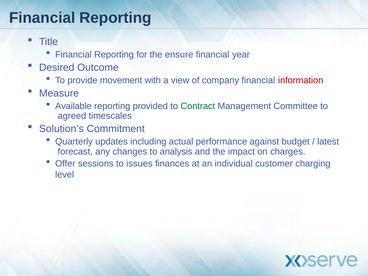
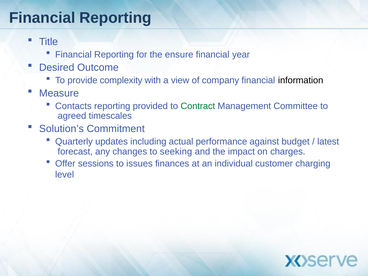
movement: movement -> complexity (121, 80)
information colour: red -> black (301, 80)
Available: Available -> Contacts (73, 106)
analysis: analysis -> seeking (176, 152)
